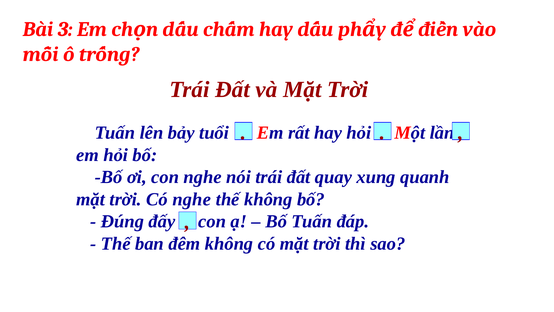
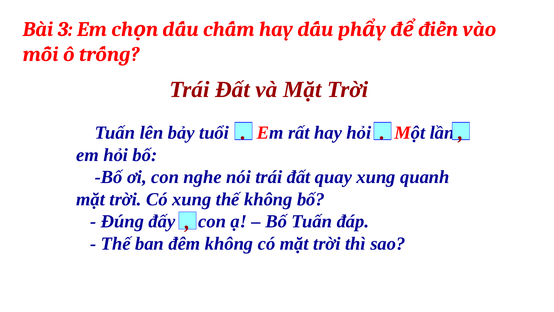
Có nghe: nghe -> xung (192, 199)
